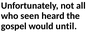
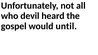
seen: seen -> devil (30, 16)
